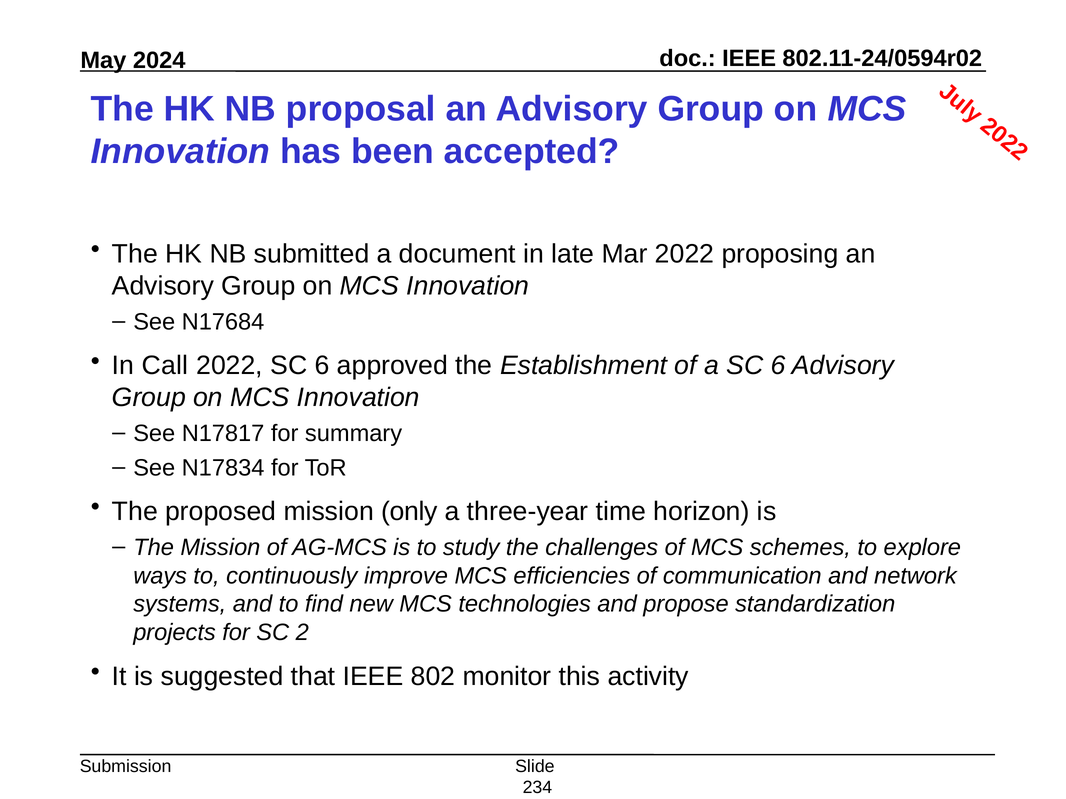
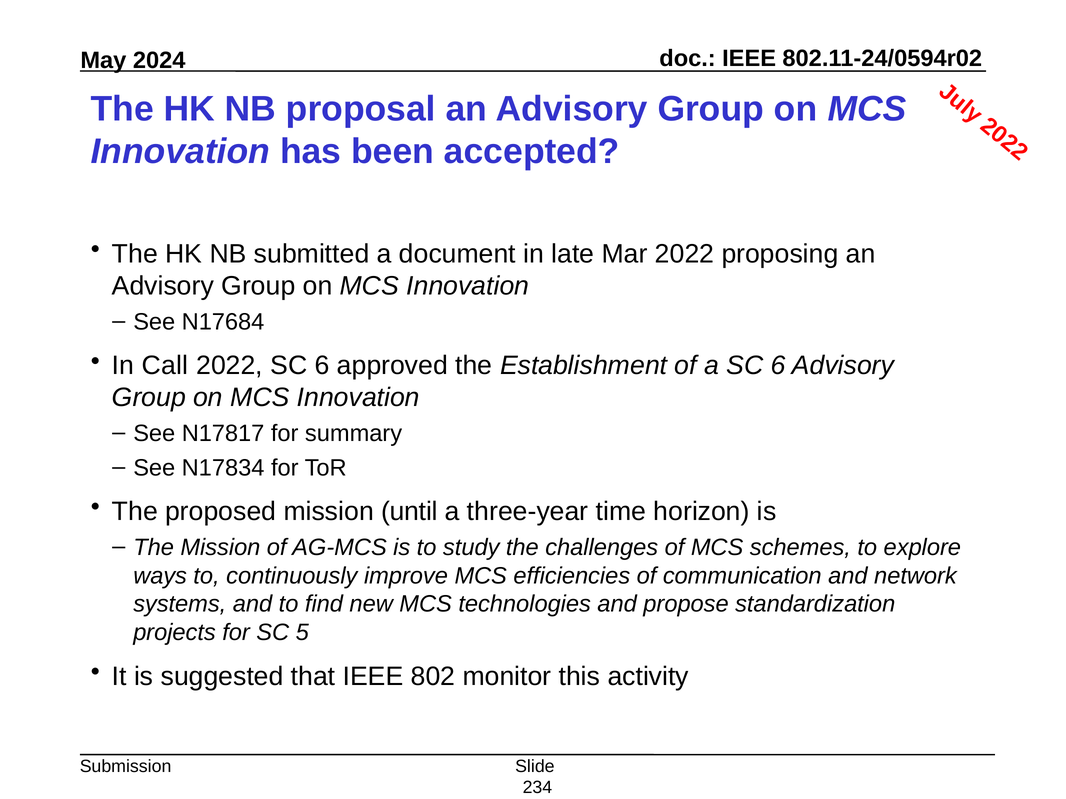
only: only -> until (409, 512)
SC 2: 2 -> 5 (302, 633)
